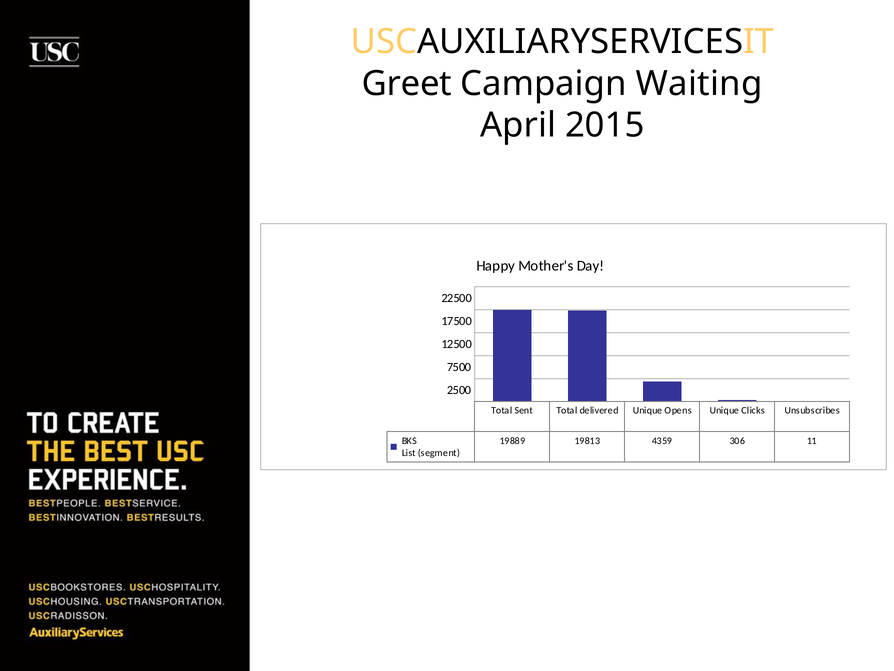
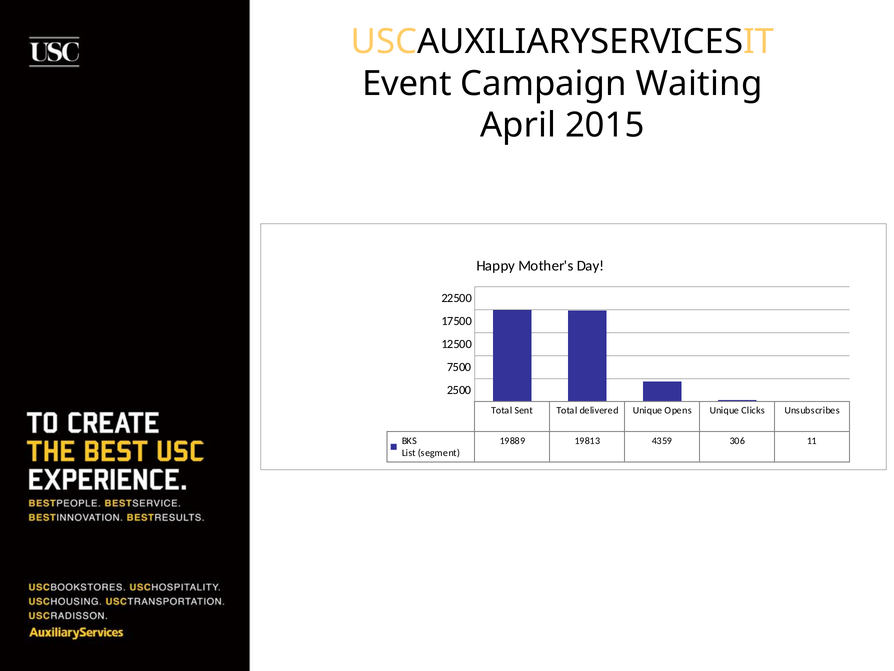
Greet: Greet -> Event (407, 84)
